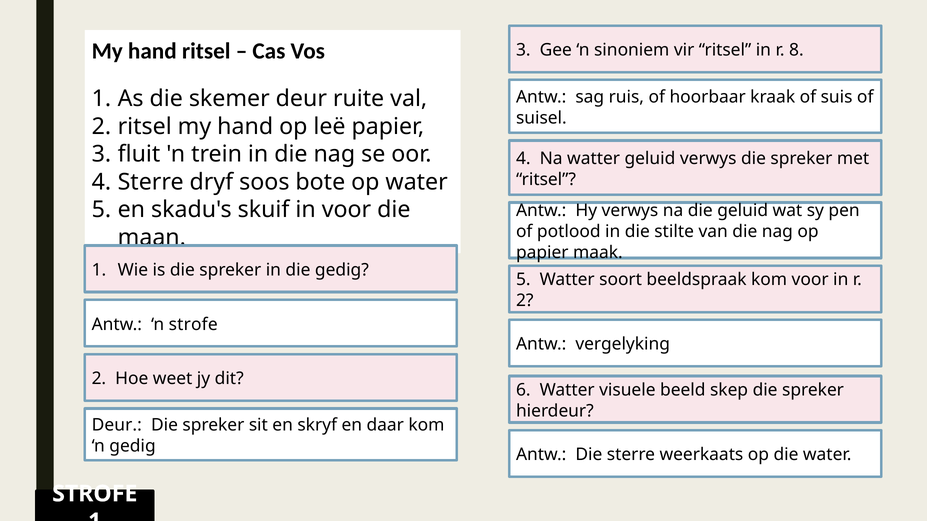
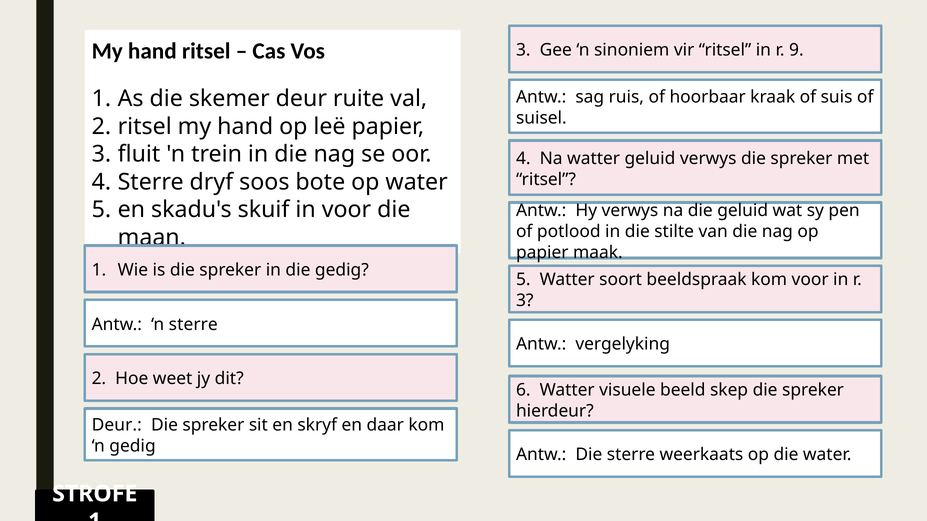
8: 8 -> 9 (796, 50)
2: 2 -> 3 (525, 301)
n strofe: strofe -> sterre (193, 325)
